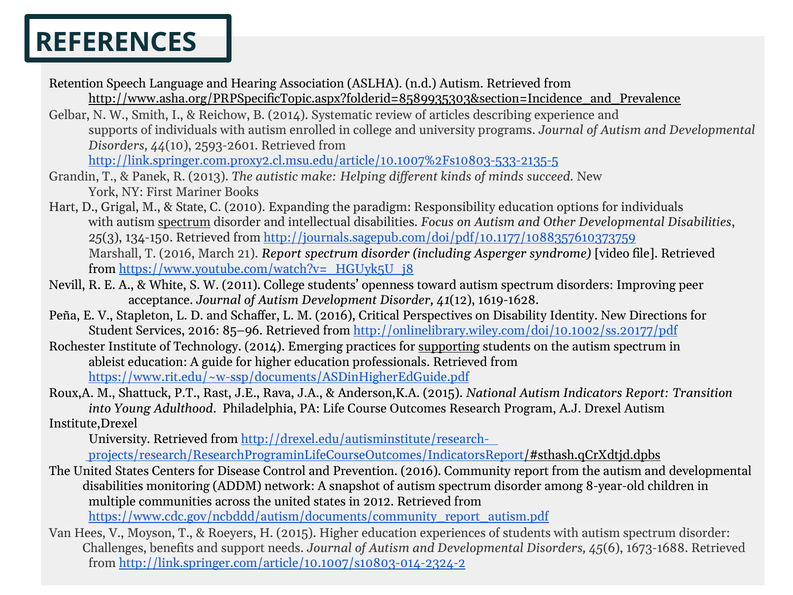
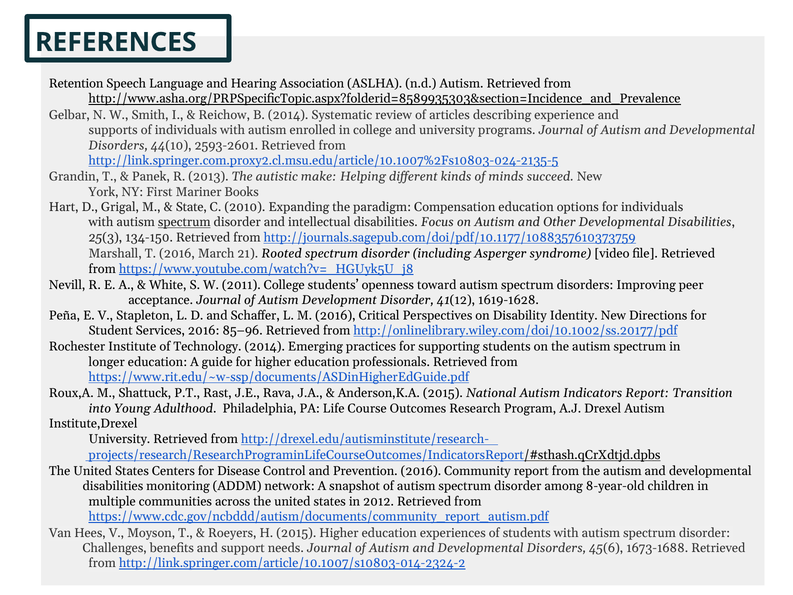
http://link.springer.com.proxy2.cl.msu.edu/article/10.1007%2Fs10803-533-2135-5: http://link.springer.com.proxy2.cl.msu.edu/article/10.1007%2Fs10803-533-2135-5 -> http://link.springer.com.proxy2.cl.msu.edu/article/10.1007%2Fs10803-024-2135-5 (324, 160)
Responsibility: Responsibility -> Compensation (455, 207)
21 Report: Report -> Rooted (282, 254)
supporting underline: present -> none (449, 347)
ableist: ableist -> longer (107, 362)
